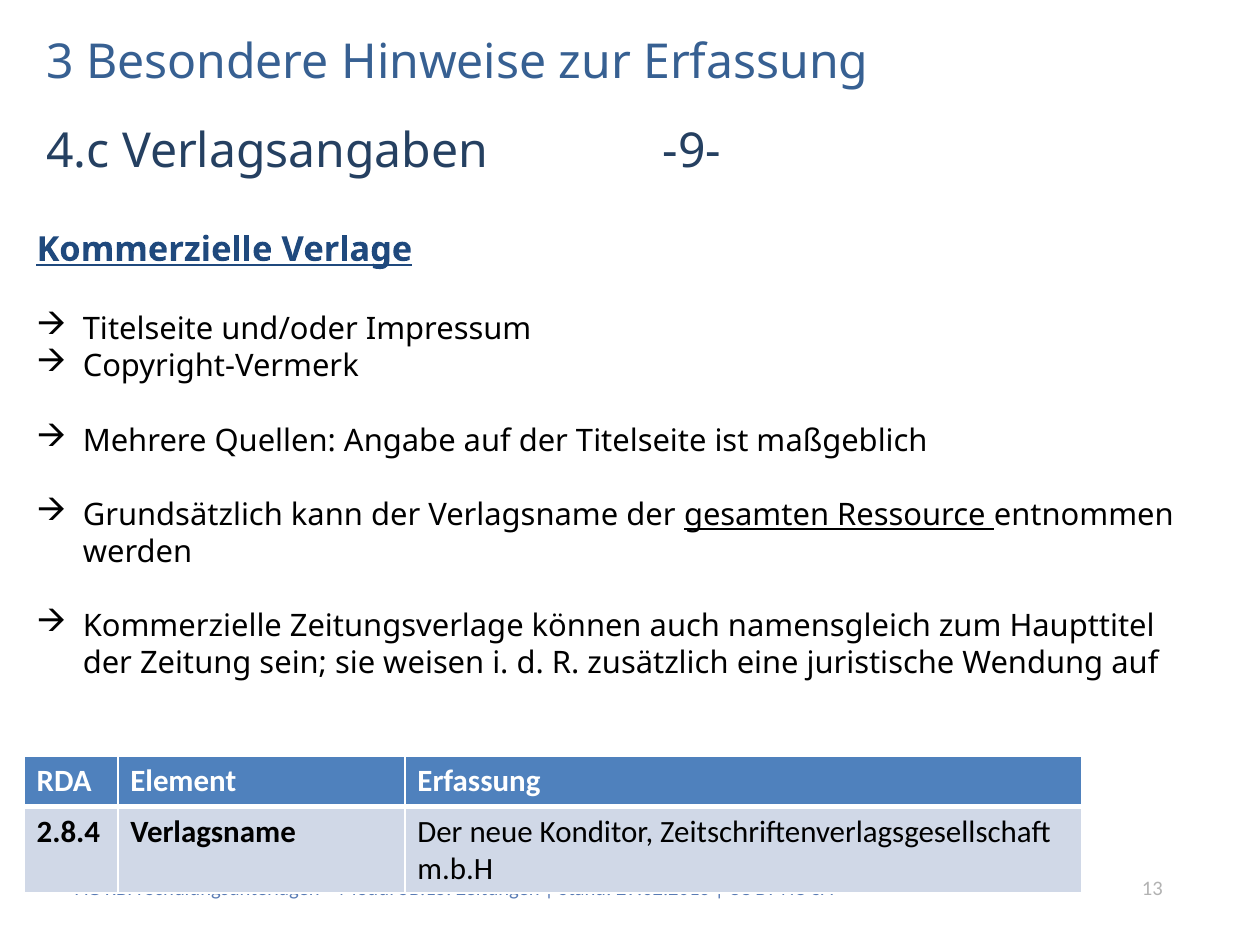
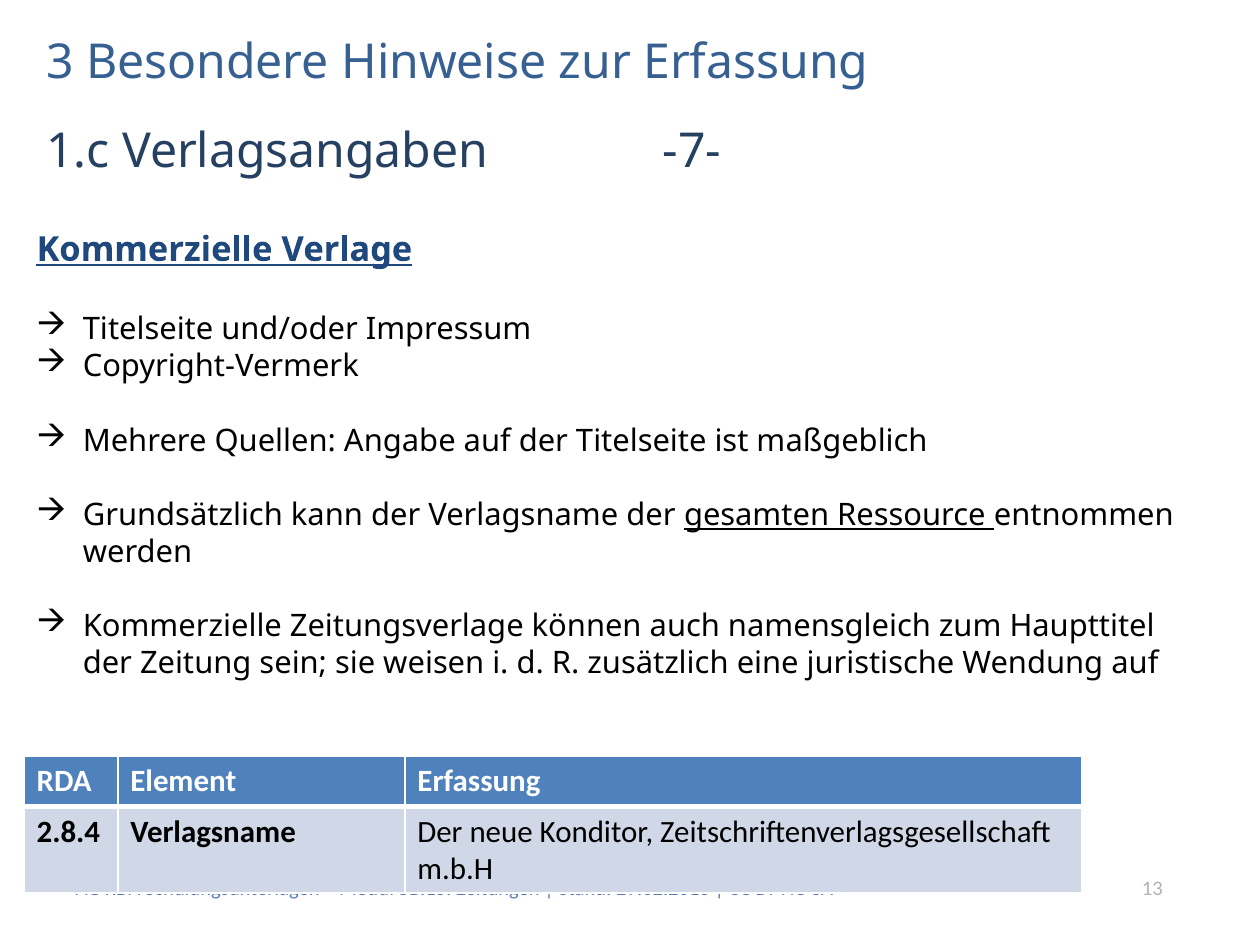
4.c: 4.c -> 1.c (78, 152)
-9-: -9- -> -7- (692, 152)
